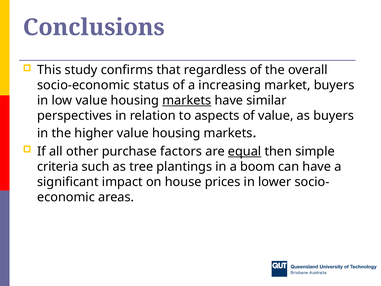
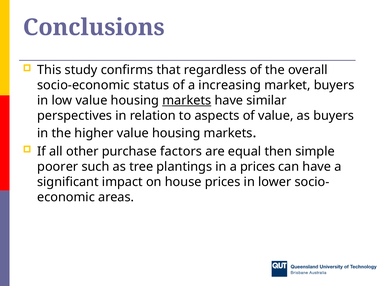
equal underline: present -> none (245, 151)
criteria: criteria -> poorer (58, 166)
a boom: boom -> prices (258, 166)
